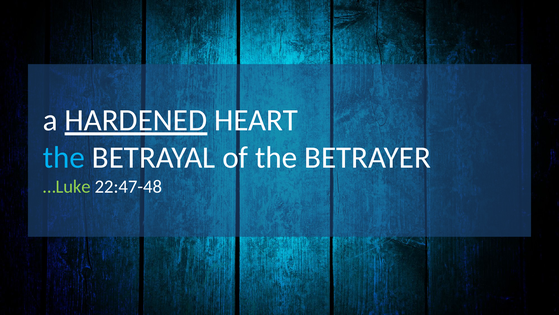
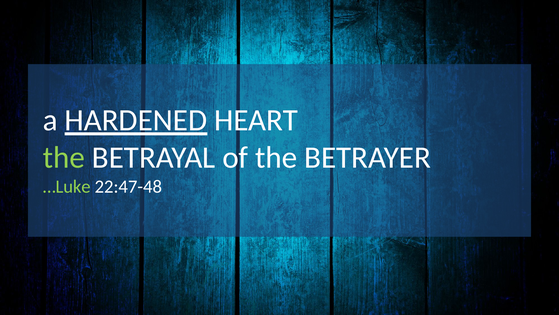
the colour: light blue -> light green (64, 157)
